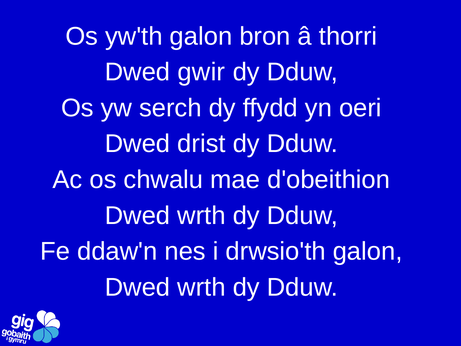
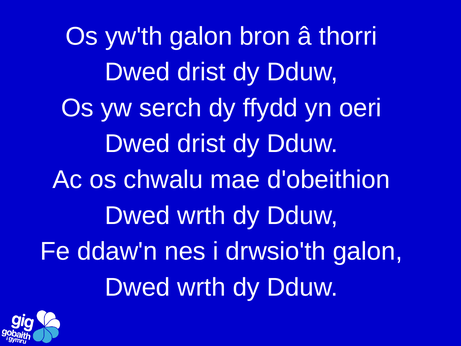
gwir: gwir -> drist (201, 72)
